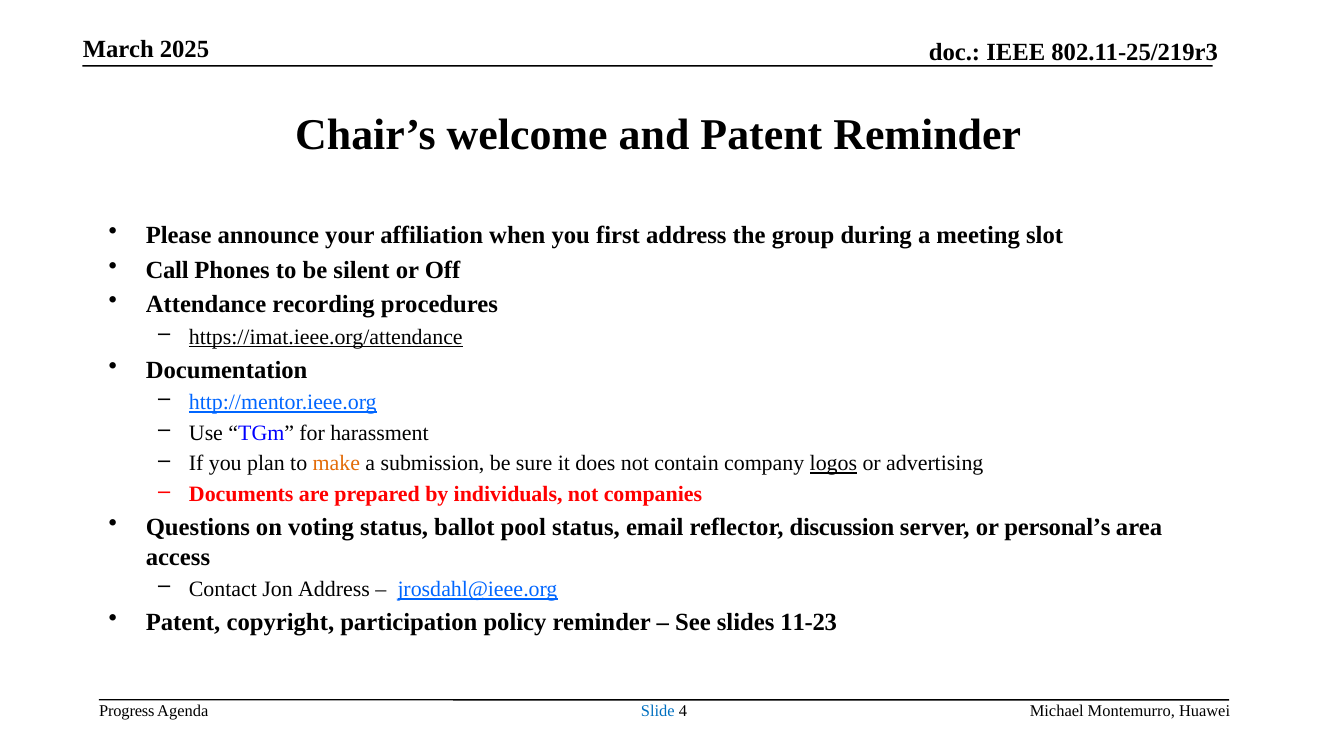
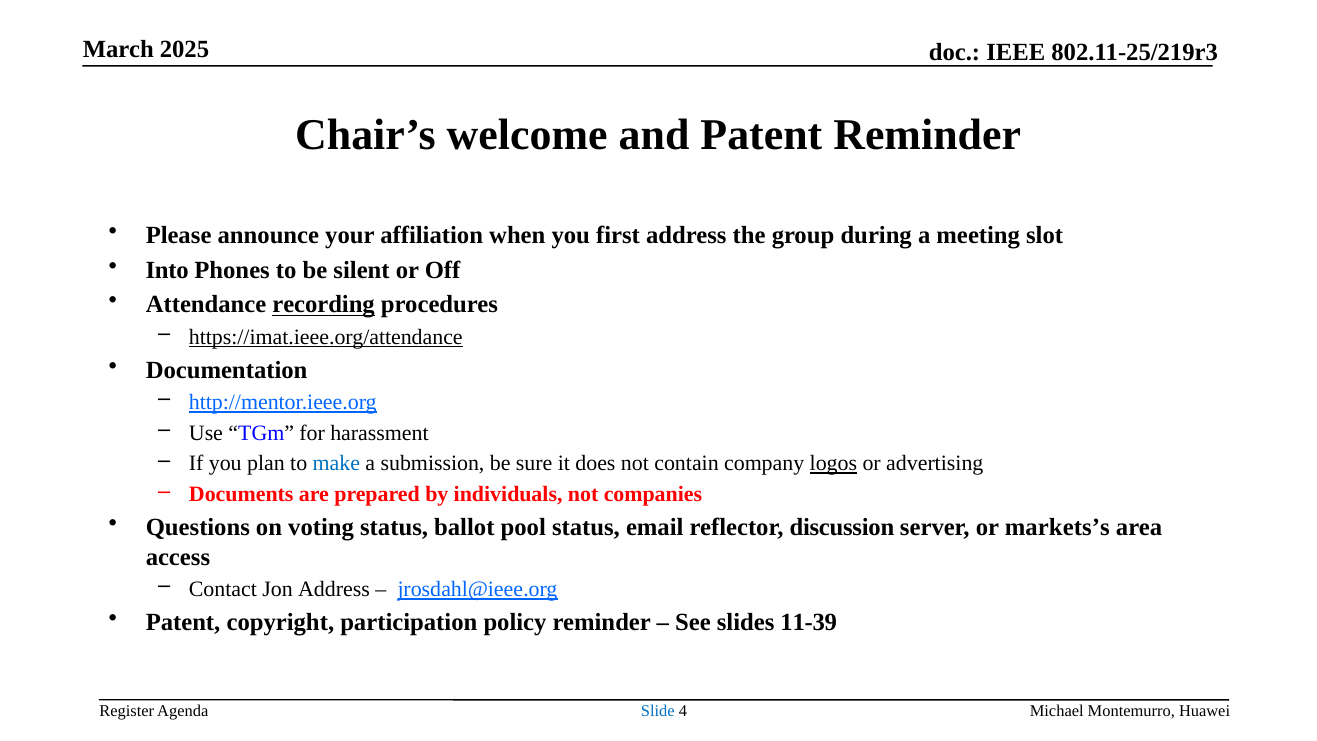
Call: Call -> Into (167, 270)
recording underline: none -> present (324, 305)
make colour: orange -> blue (336, 464)
personal’s: personal’s -> markets’s (1057, 527)
11-23: 11-23 -> 11-39 (809, 622)
Progress: Progress -> Register (127, 710)
